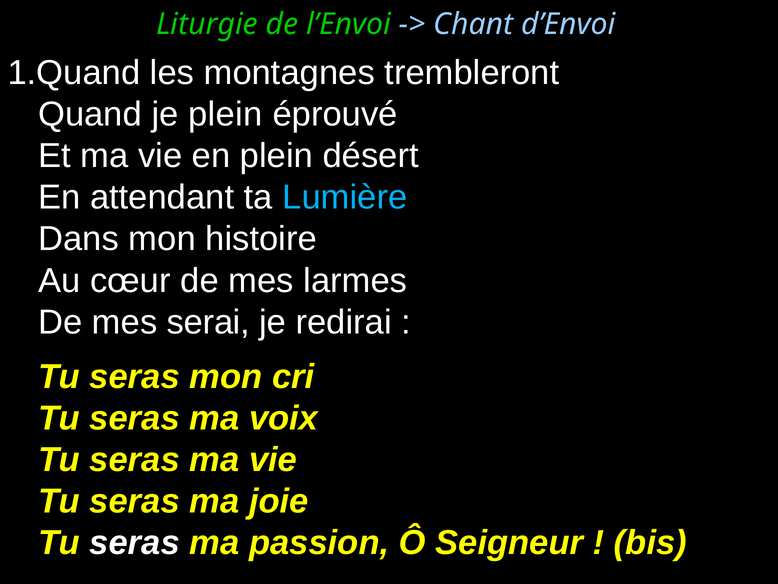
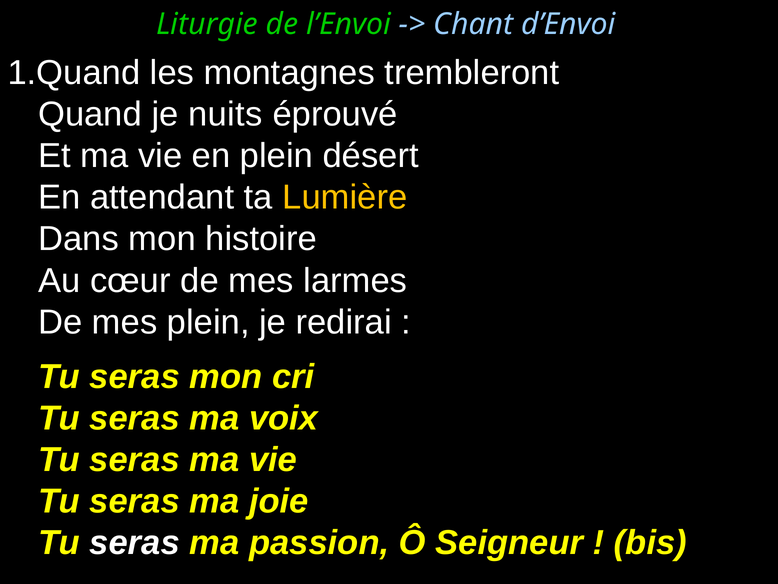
je plein: plein -> nuits (225, 114)
Lumière colour: light blue -> yellow (345, 197)
mes serai: serai -> plein (208, 322)
